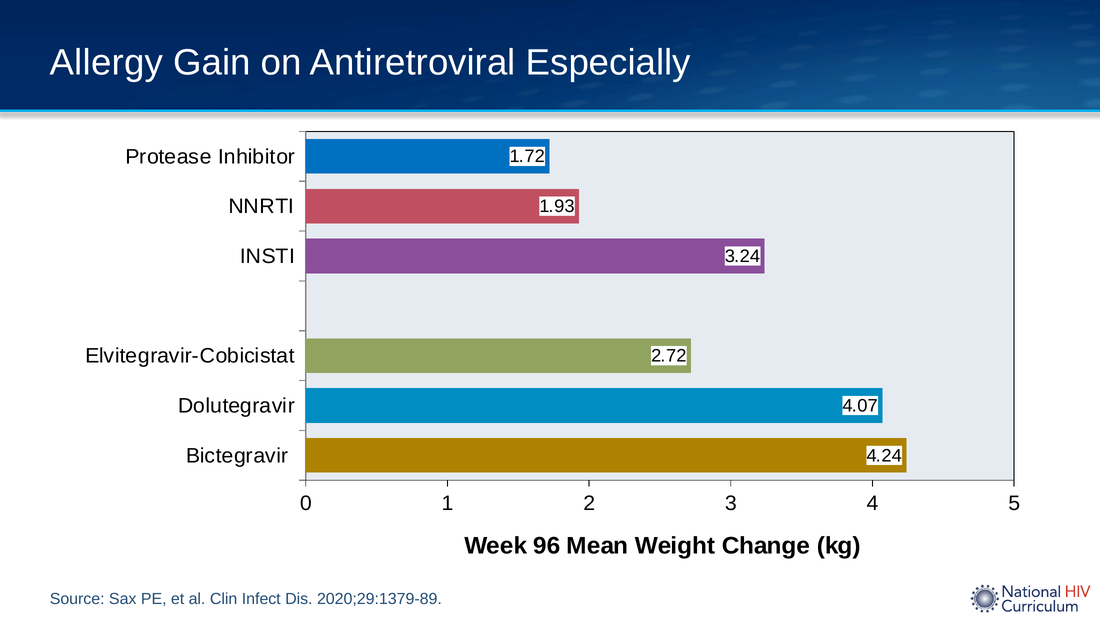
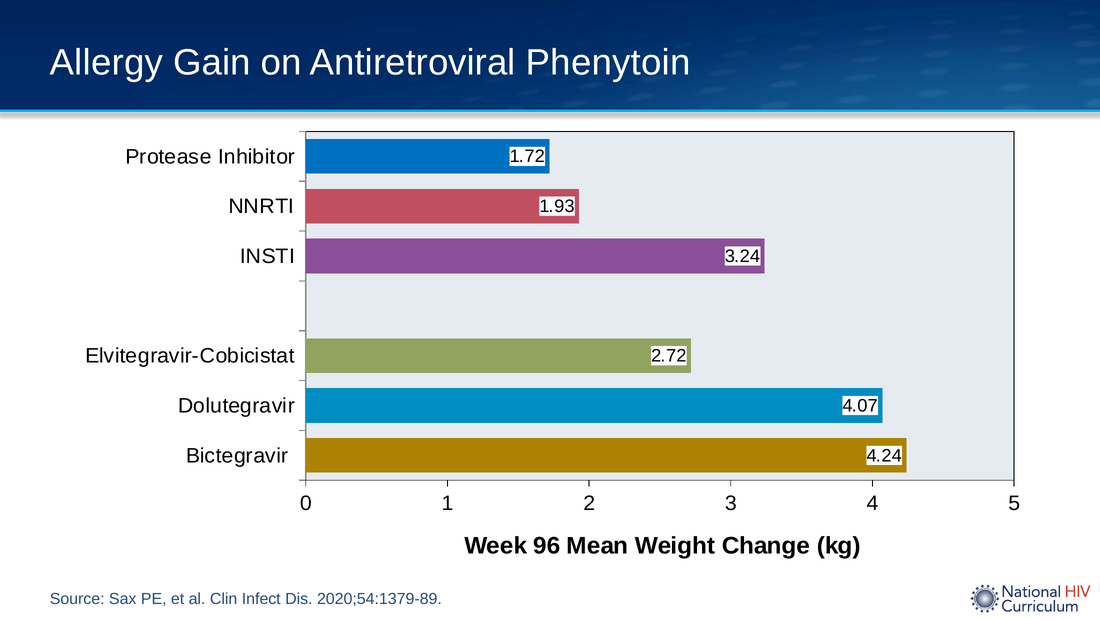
Especially: Especially -> Phenytoin (608, 63)
2020;29:1379-89: 2020;29:1379-89 -> 2020;54:1379-89 (379, 599)
